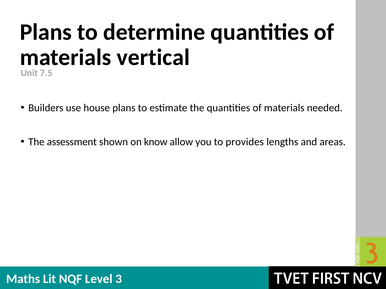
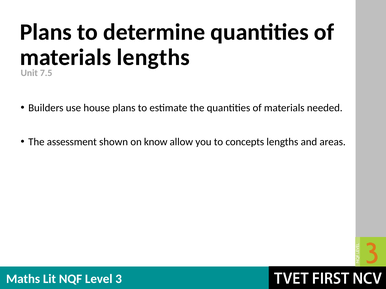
materials vertical: vertical -> lengths (153, 58)
provides: provides -> concepts (245, 142)
